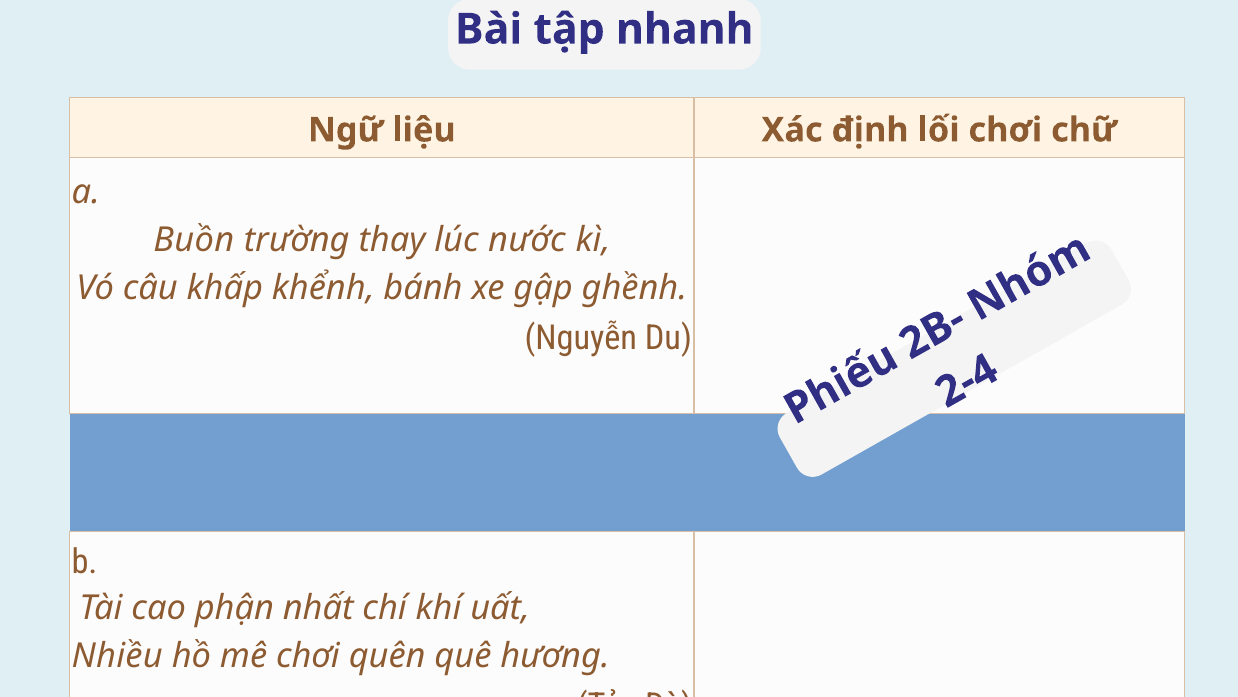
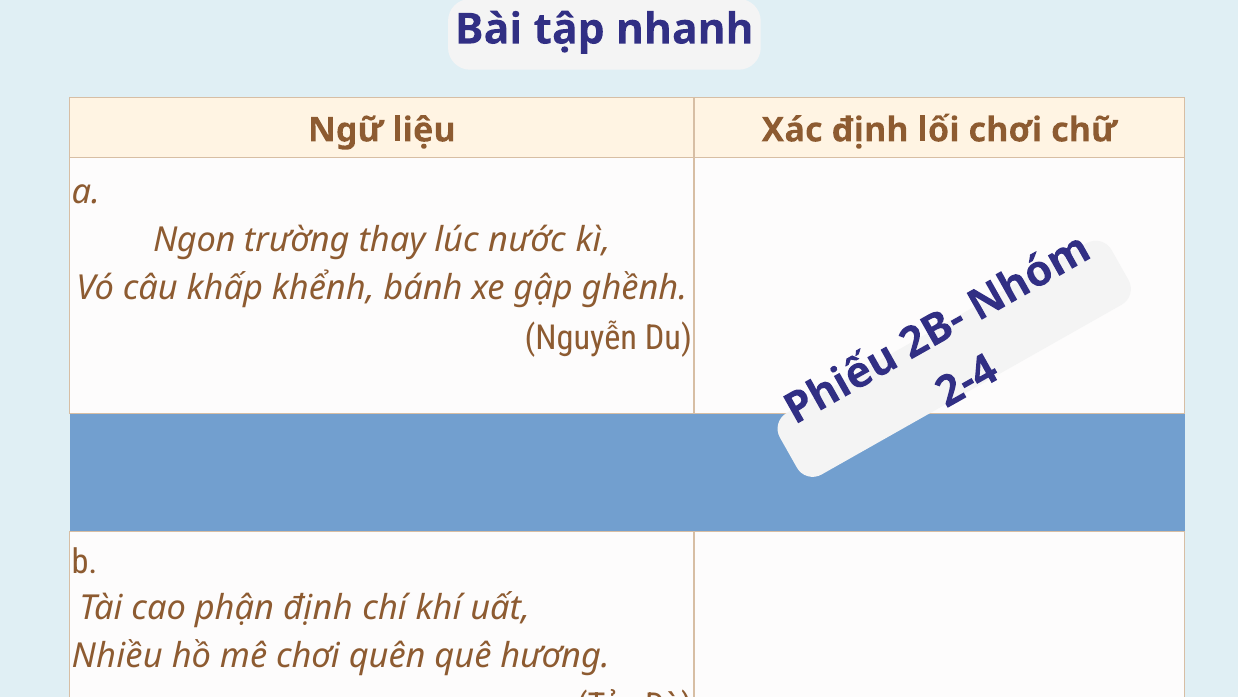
Buồn: Buồn -> Ngon (194, 240)
nhất: nhất -> định (318, 608)
